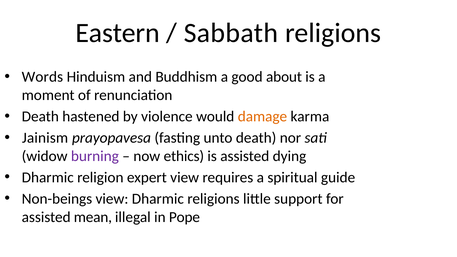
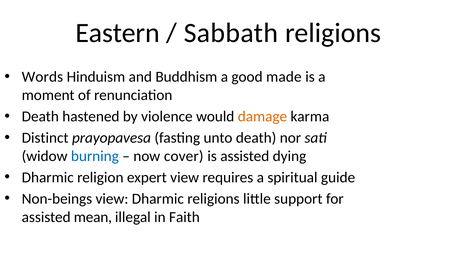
about: about -> made (284, 77)
Jainism: Jainism -> Distinct (45, 138)
burning colour: purple -> blue (95, 156)
ethics: ethics -> cover (184, 156)
Pope: Pope -> Faith (184, 217)
